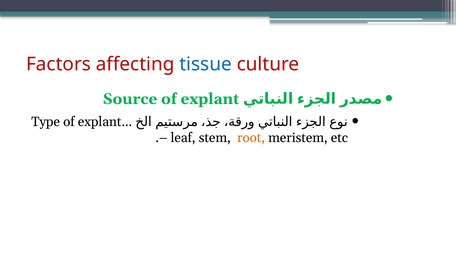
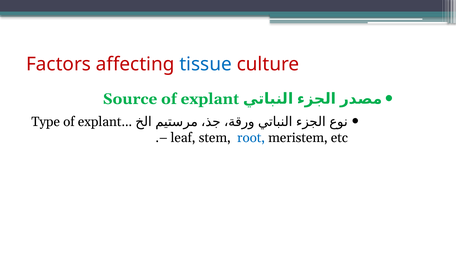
root colour: orange -> blue (251, 137)
